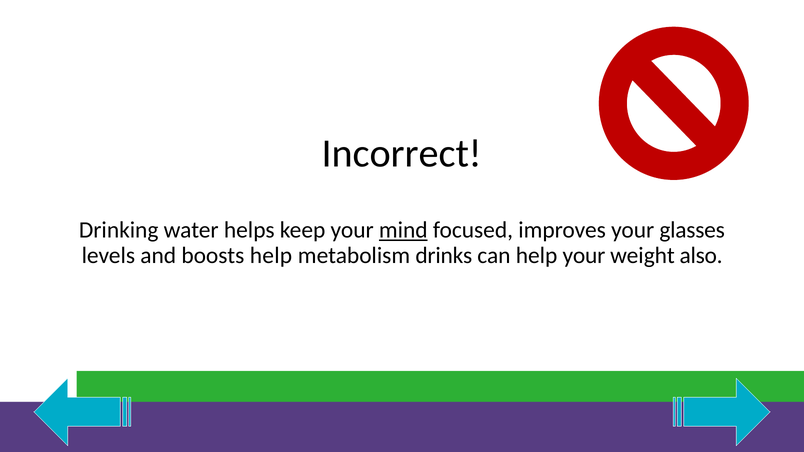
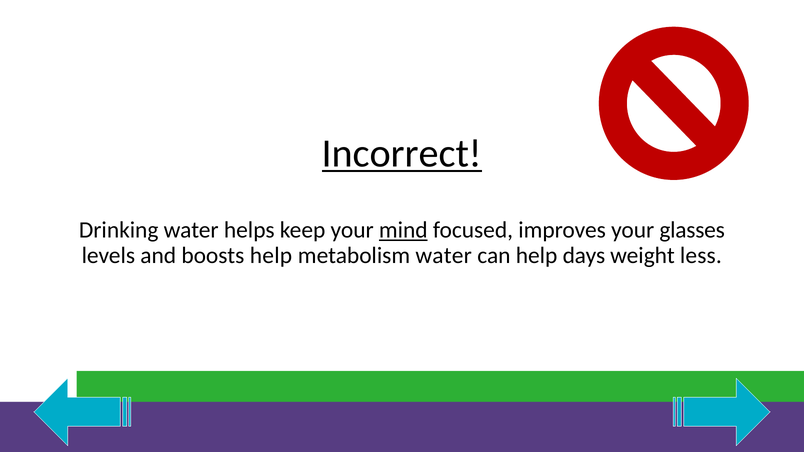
Incorrect underline: none -> present (402, 154)
metabolism drinks: drinks -> water (444, 256)
help your: your -> days (584, 256)
also: also -> less (701, 256)
